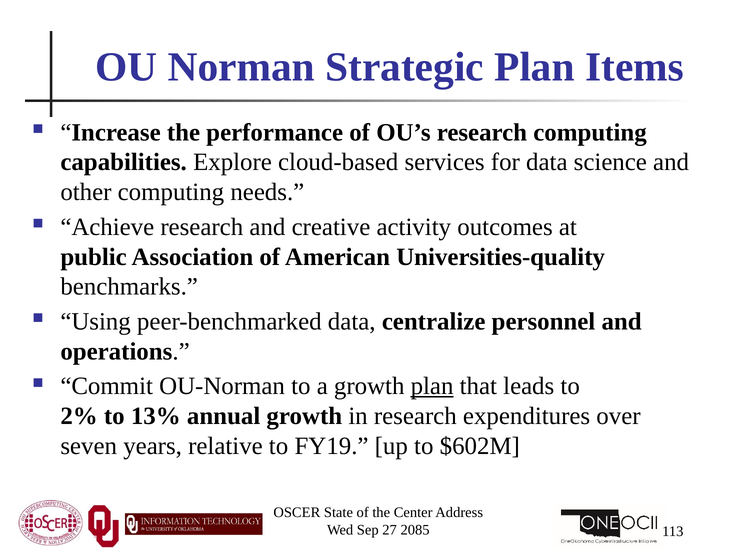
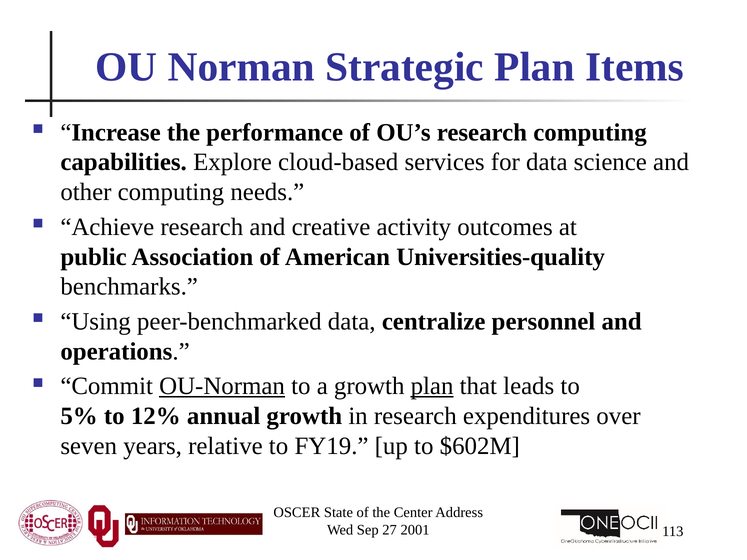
OU-Norman underline: none -> present (222, 386)
2%: 2% -> 5% (79, 416)
13%: 13% -> 12% (156, 416)
2085: 2085 -> 2001 (415, 530)
